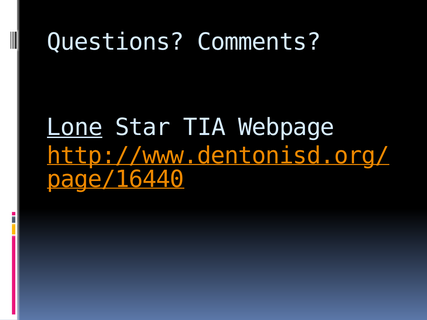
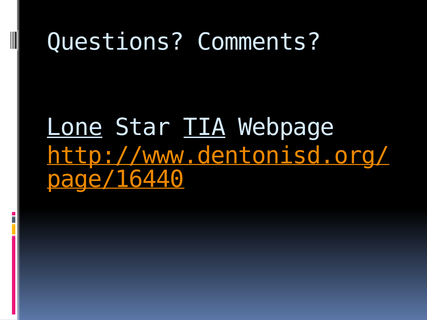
TIA underline: none -> present (205, 127)
